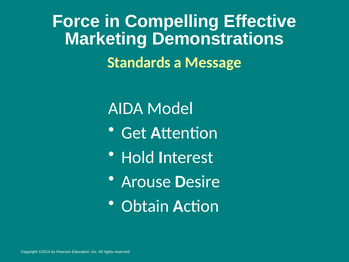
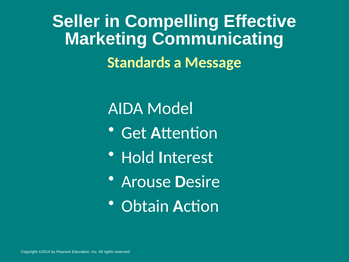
Force: Force -> Seller (76, 21)
Demonstrations: Demonstrations -> Communicating (218, 39)
